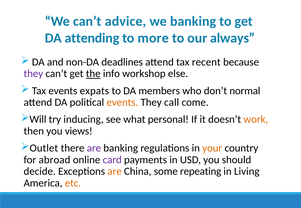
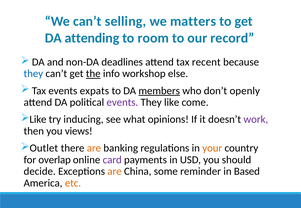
advice: advice -> selling (126, 21)
we banking: banking -> matters (193, 21)
more: more -> room (153, 38)
always: always -> record (232, 38)
they colour: purple -> blue (33, 74)
members underline: none -> present (159, 91)
normal: normal -> openly (245, 91)
events colour: orange -> purple (122, 103)
They call: call -> like (172, 103)
Will: Will -> Like (38, 120)
personal: personal -> opinions (168, 120)
work colour: orange -> purple (256, 120)
are colour: purple -> orange (94, 148)
abroad: abroad -> overlap (55, 160)
repeating: repeating -> reminder (201, 172)
Living: Living -> Based (247, 172)
